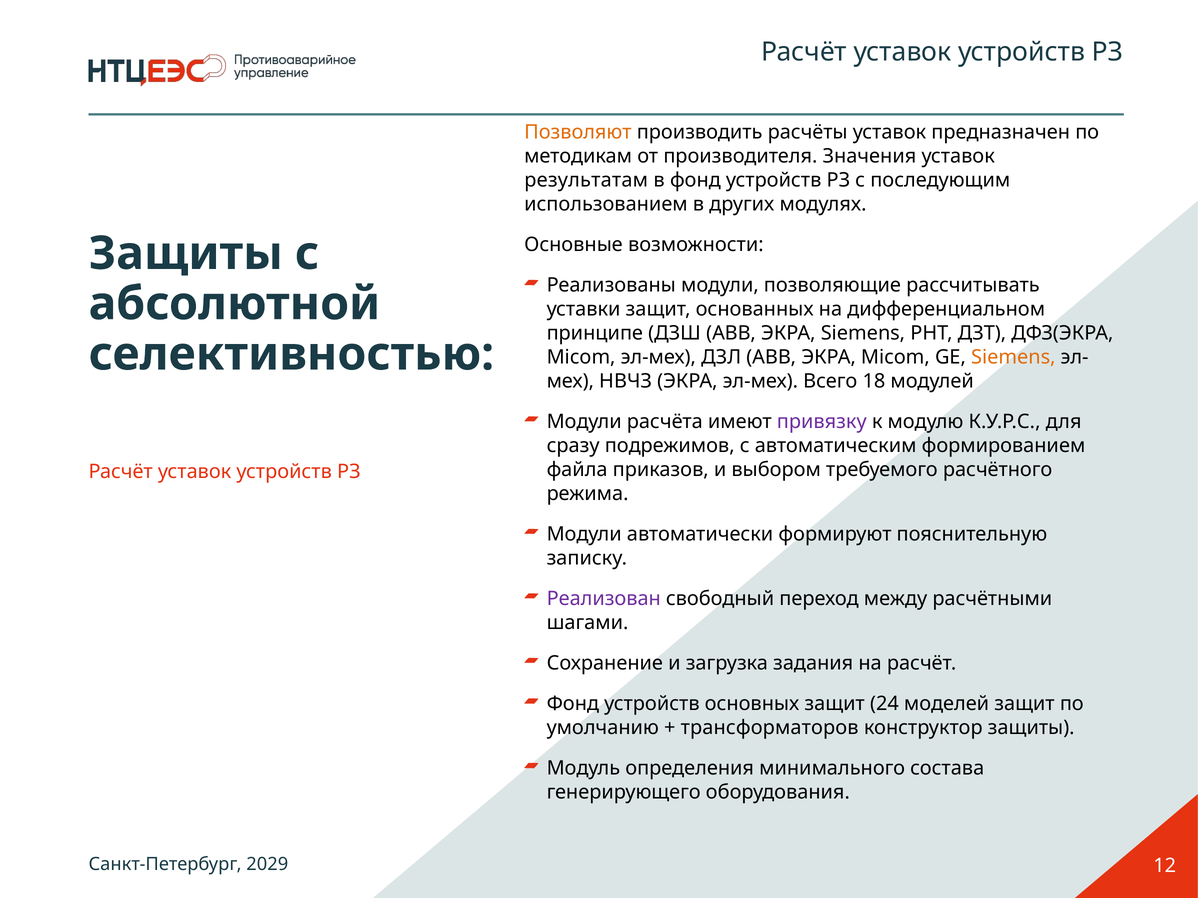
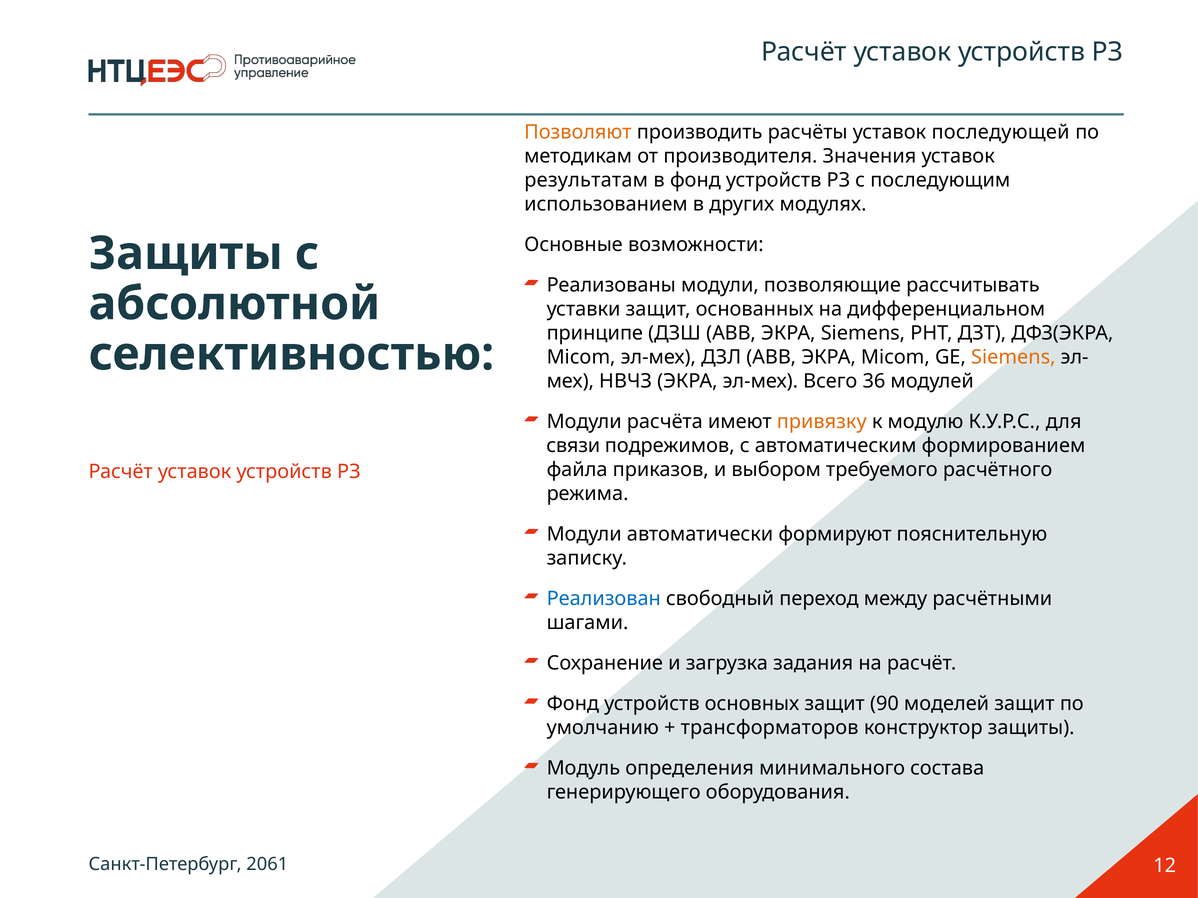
предназначен: предназначен -> последующей (1001, 132)
18: 18 -> 36 (874, 381)
привязку colour: purple -> orange (822, 422)
сразу: сразу -> связи (573, 446)
Реализован colour: purple -> blue (604, 599)
24: 24 -> 90 (884, 704)
2029: 2029 -> 2061 (267, 865)
